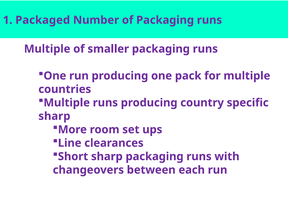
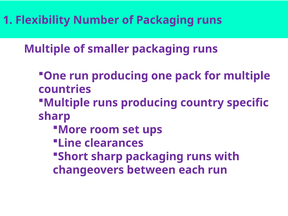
Packaged: Packaged -> Flexibility (43, 20)
